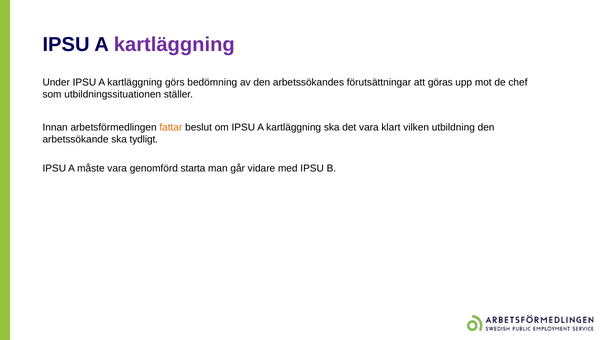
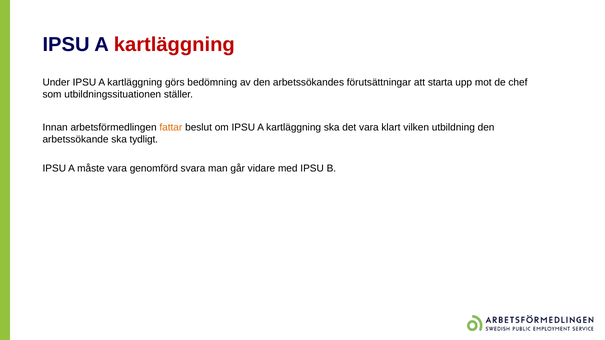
kartläggning colour: purple -> red (174, 45)
göras: göras -> starta (440, 83)
starta: starta -> svara (193, 168)
